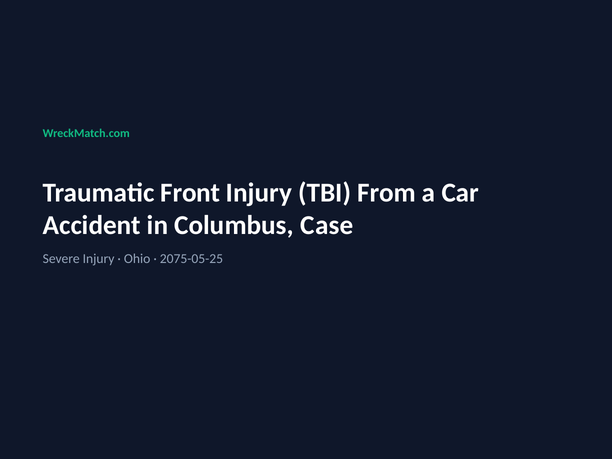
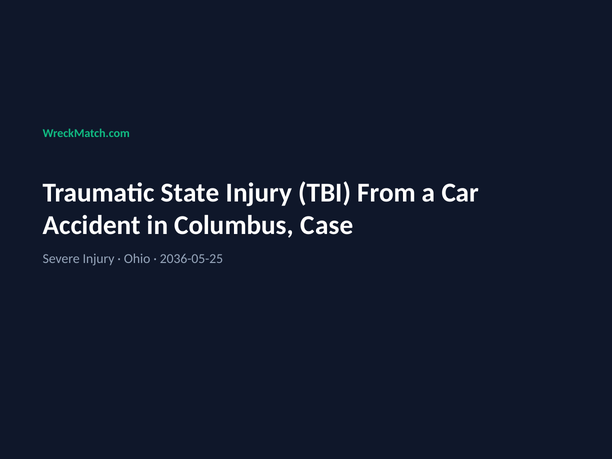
Front: Front -> State (190, 193)
2075-05-25: 2075-05-25 -> 2036-05-25 (191, 259)
